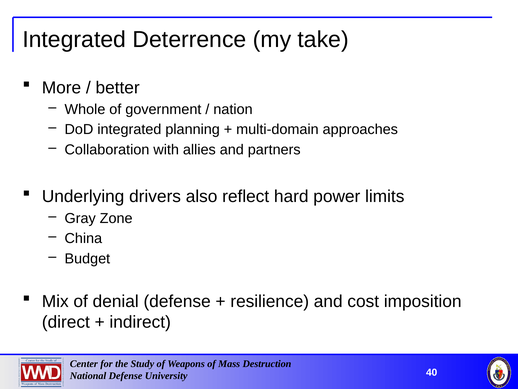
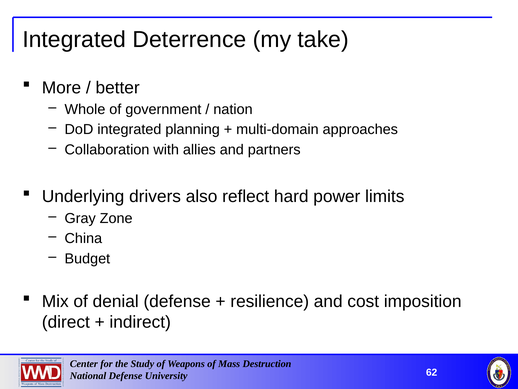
40: 40 -> 62 (432, 372)
